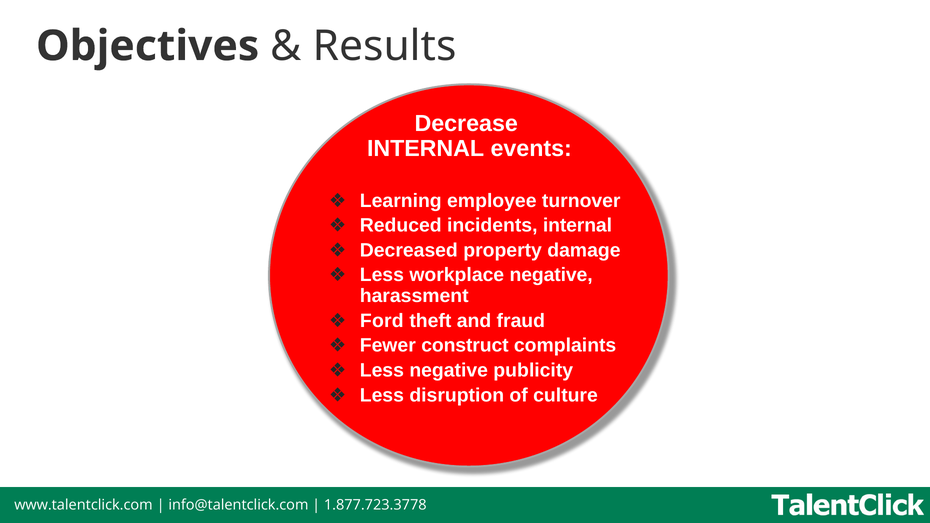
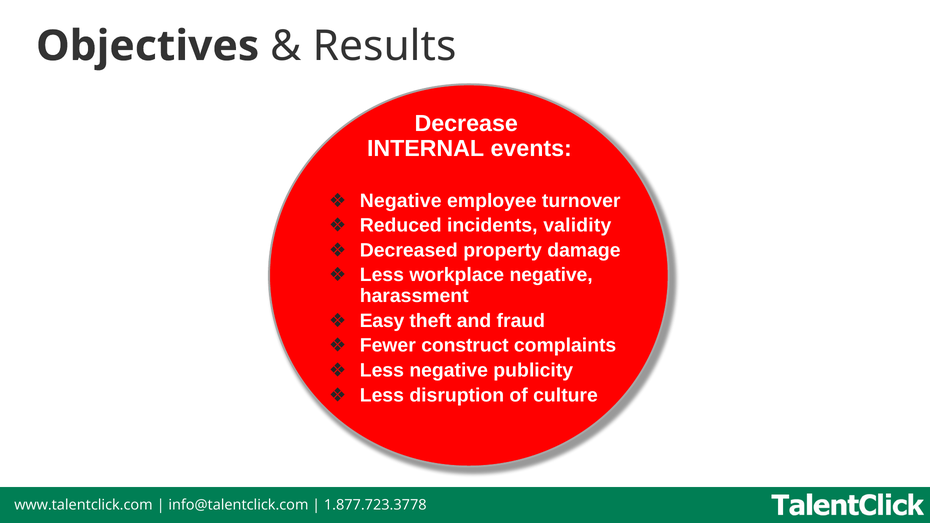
Learning: Learning -> Negative (401, 201)
incidents internal: internal -> validity (577, 226)
Ford: Ford -> Easy (382, 321)
